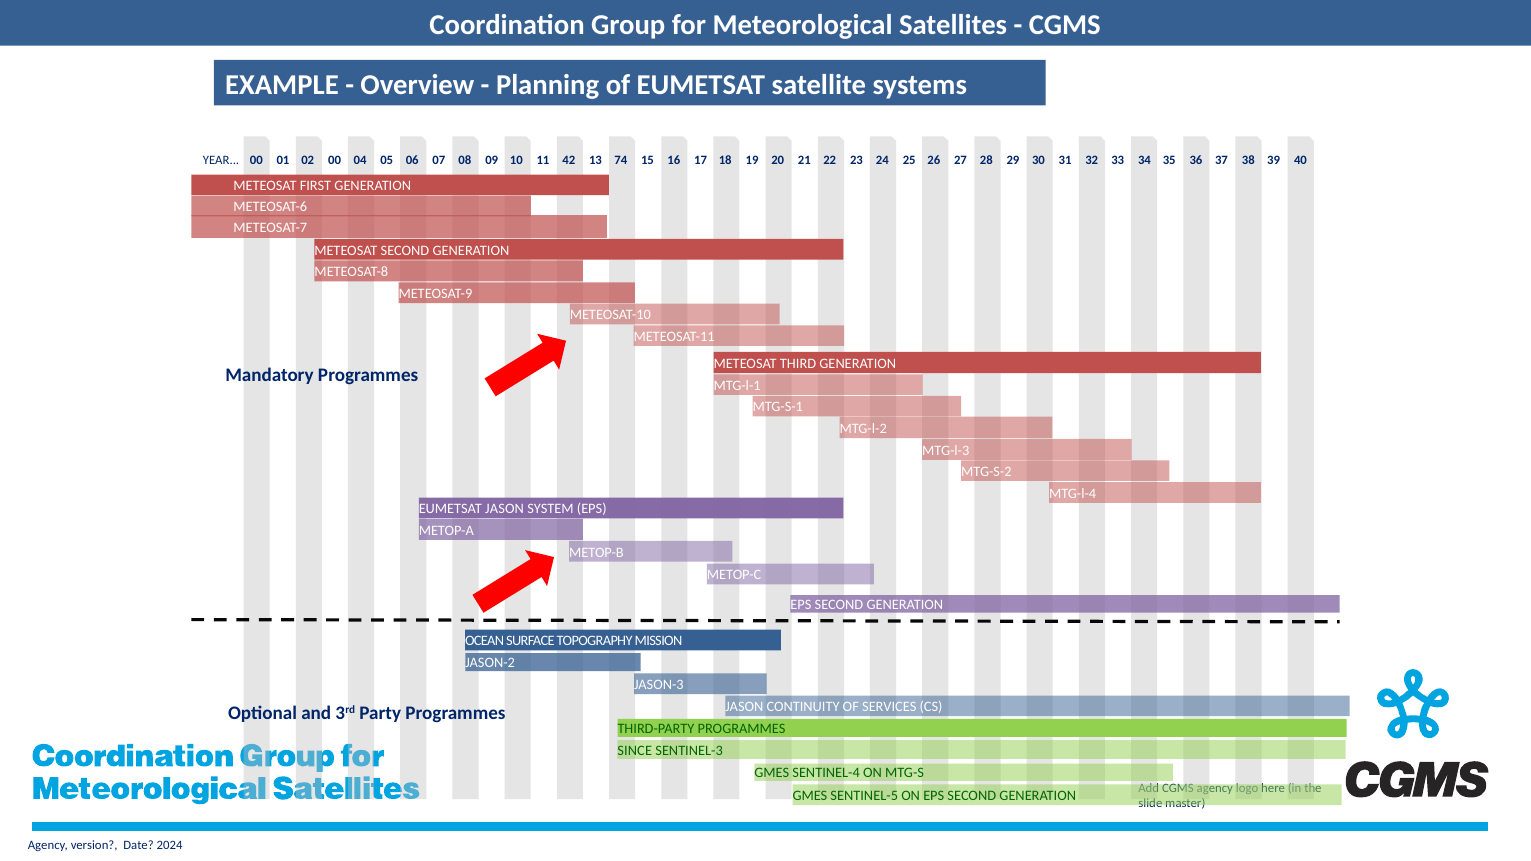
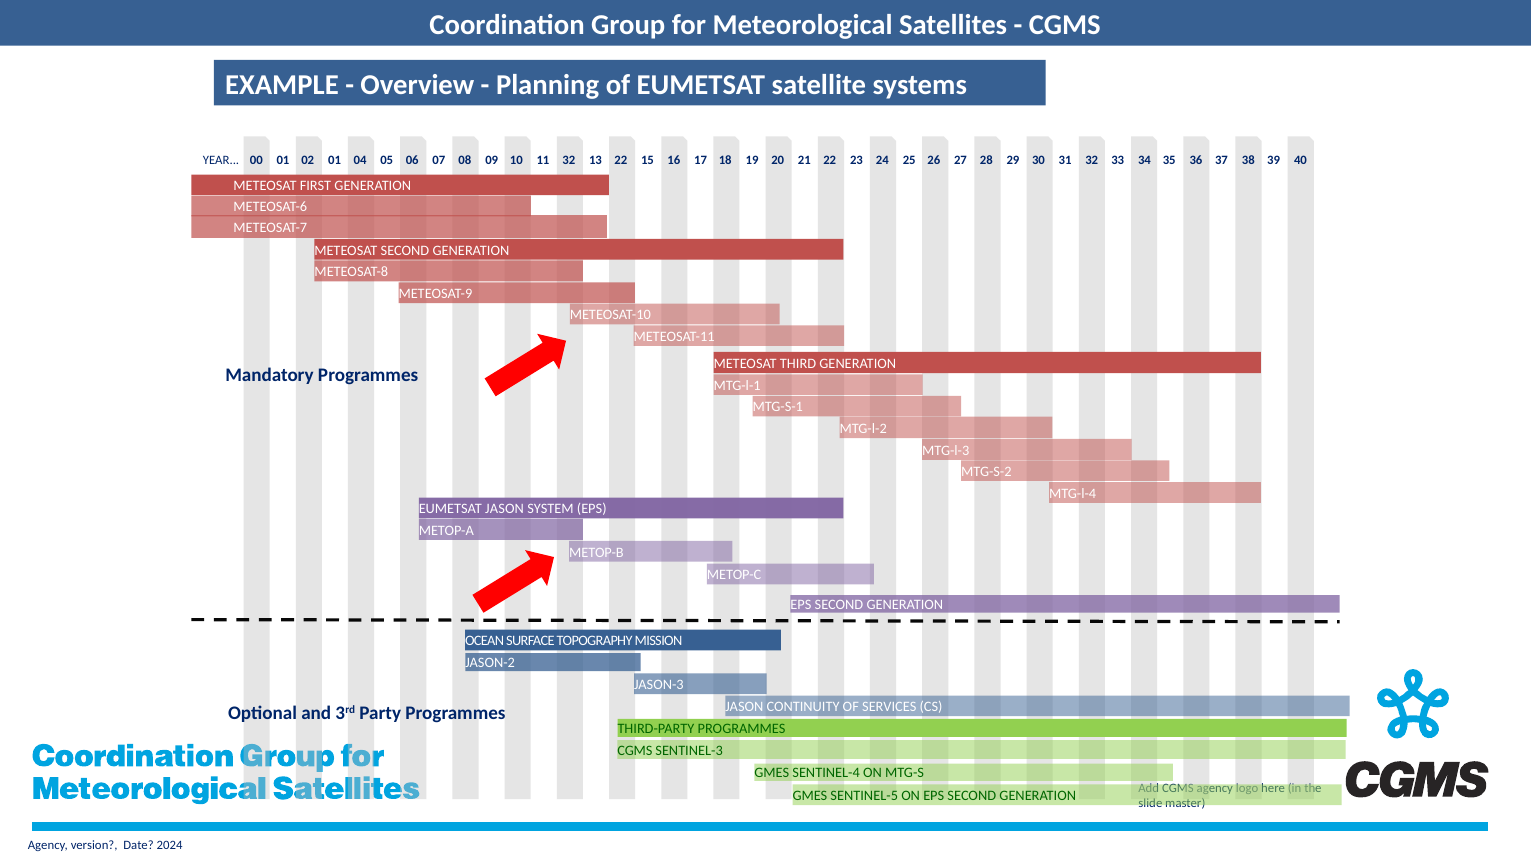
02 00: 00 -> 01 (335, 160)
11 42: 42 -> 32 (569, 160)
13 74: 74 -> 22 (621, 160)
SINCE: SINCE -> CGMS (635, 751)
